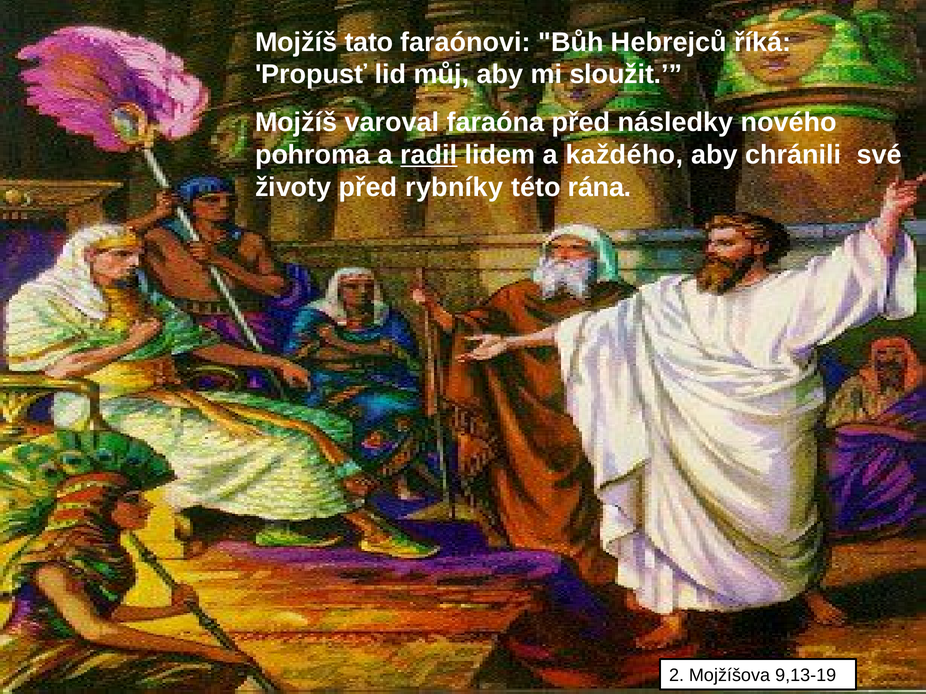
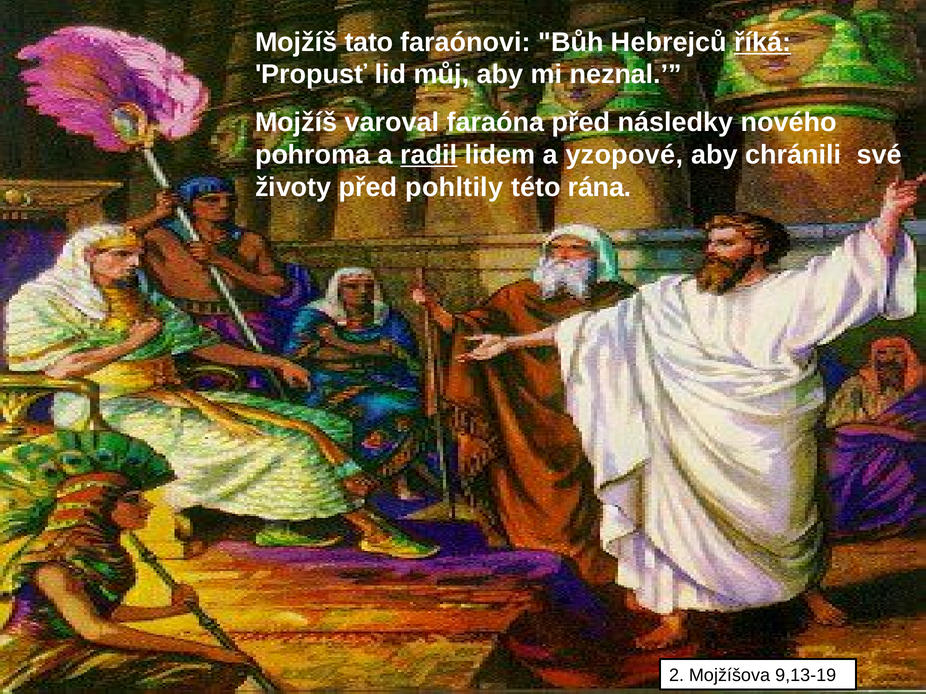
říká underline: none -> present (763, 42)
sloužit: sloužit -> neznal (626, 75)
každého: každého -> yzopové (624, 155)
rybníky: rybníky -> pohltily (454, 187)
